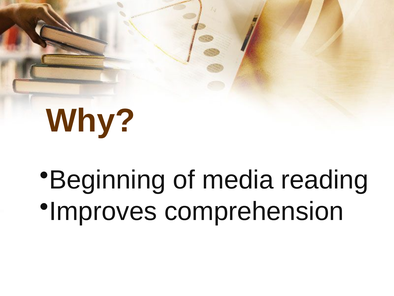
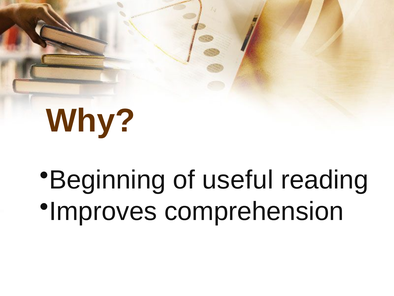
media: media -> useful (238, 180)
